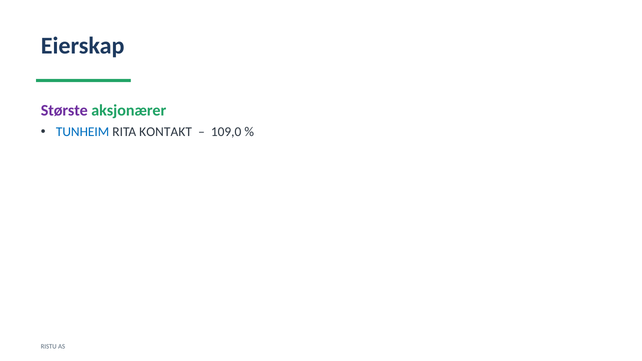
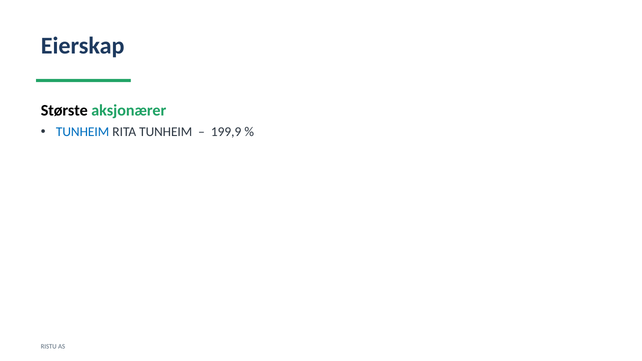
Største colour: purple -> black (64, 111)
RITA KONTAKT: KONTAKT -> TUNHEIM (166, 132)
109,0: 109,0 -> 199,9 (226, 132)
